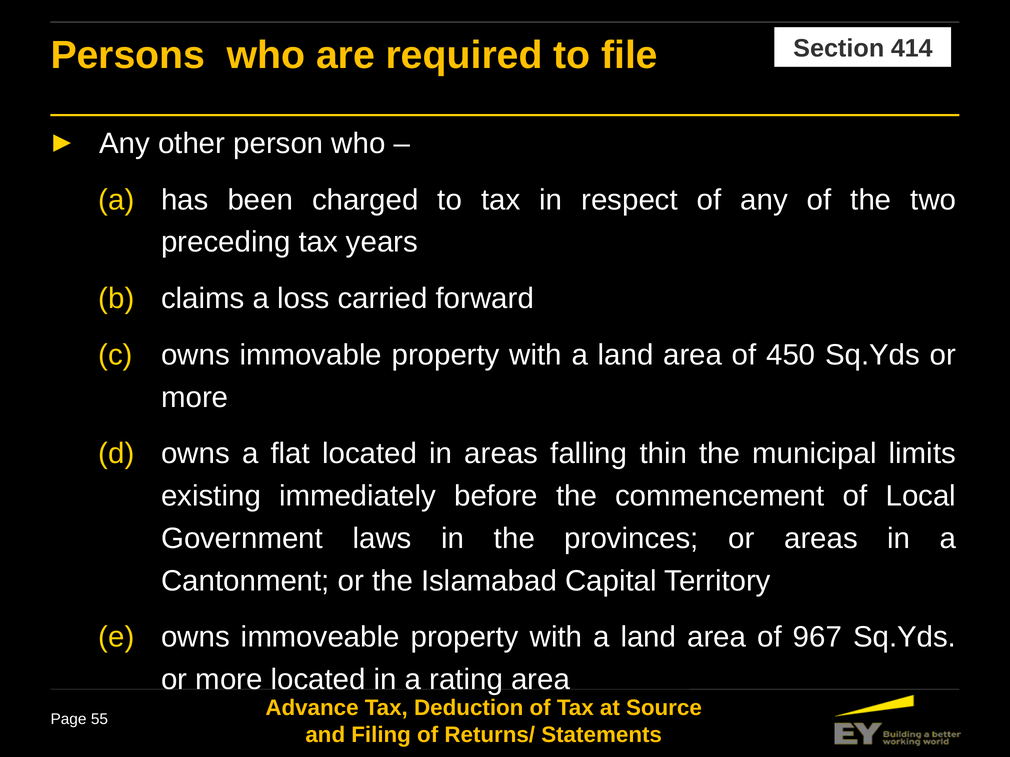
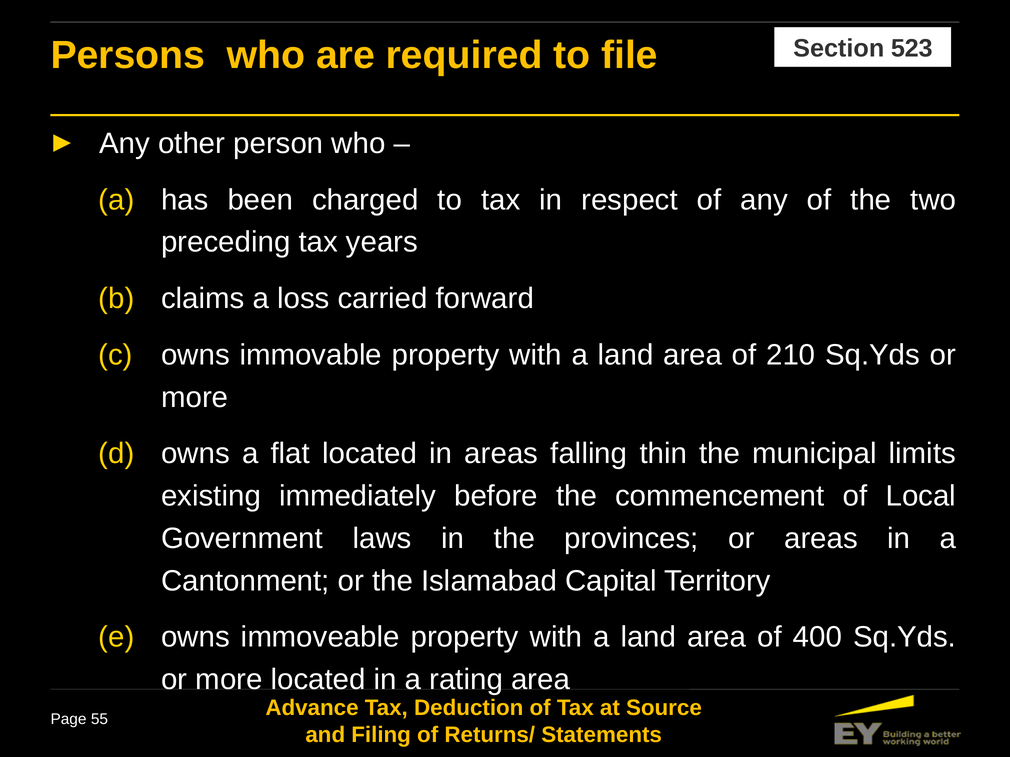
414: 414 -> 523 (912, 48)
450: 450 -> 210 (791, 355)
967: 967 -> 400 (817, 638)
